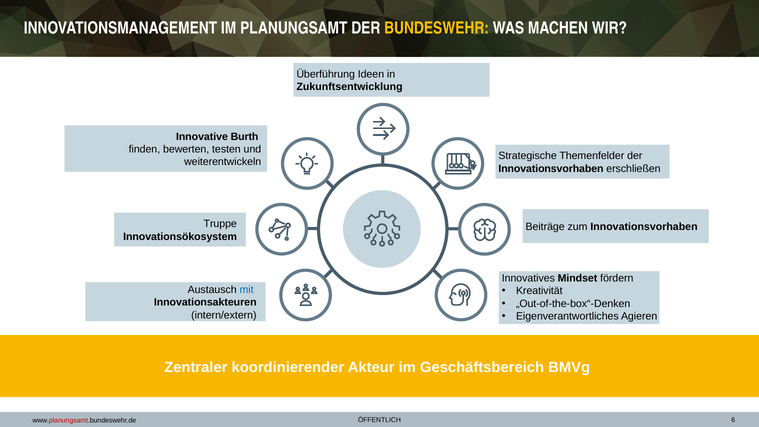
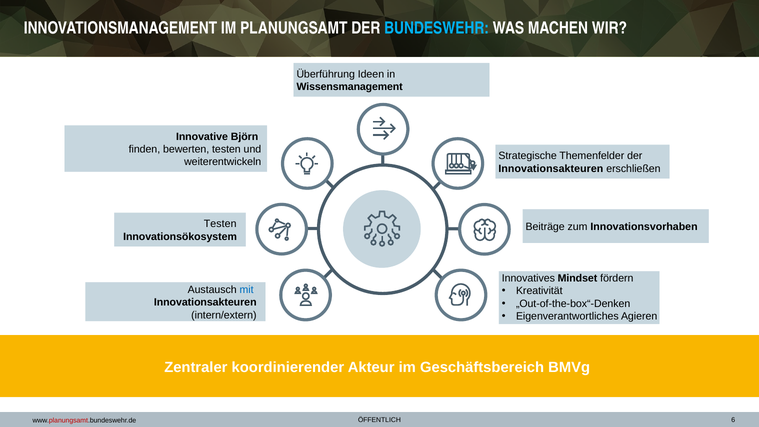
BUNDESWEHR colour: yellow -> light blue (437, 28)
Zukunftsentwicklung: Zukunftsentwicklung -> Wissensmanagement (350, 87)
Burth: Burth -> Björn (245, 137)
Innovationsvorhaben: Innovationsvorhaben -> Innovationsakteuren (551, 169)
Truppe: Truppe -> Testen (220, 224)
